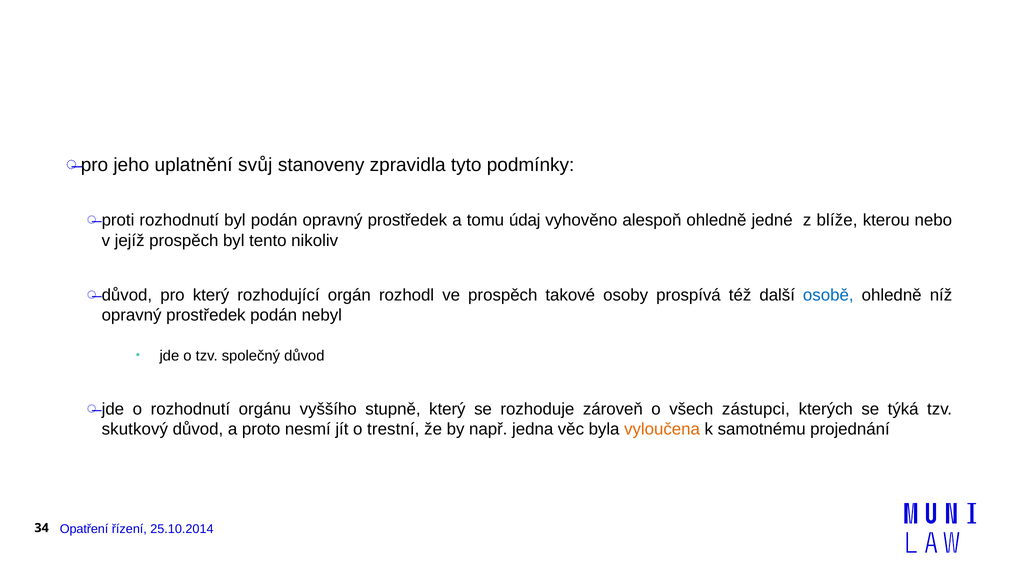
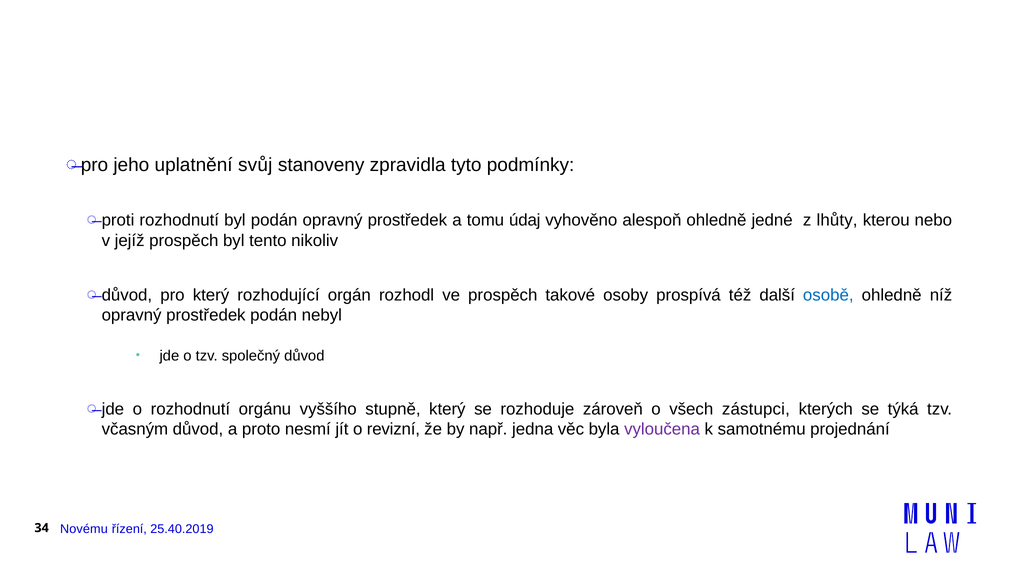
blíže: blíže -> lhůty (837, 220)
skutkový: skutkový -> včasným (135, 429)
trestní: trestní -> revizní (393, 429)
vyloučena colour: orange -> purple (662, 429)
Opatření: Opatření -> Novému (84, 529)
25.10.2014: 25.10.2014 -> 25.40.2019 (182, 529)
